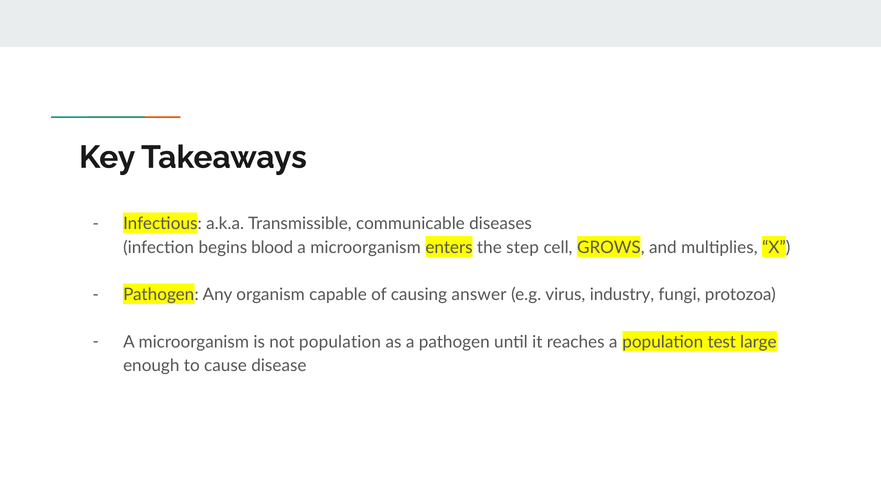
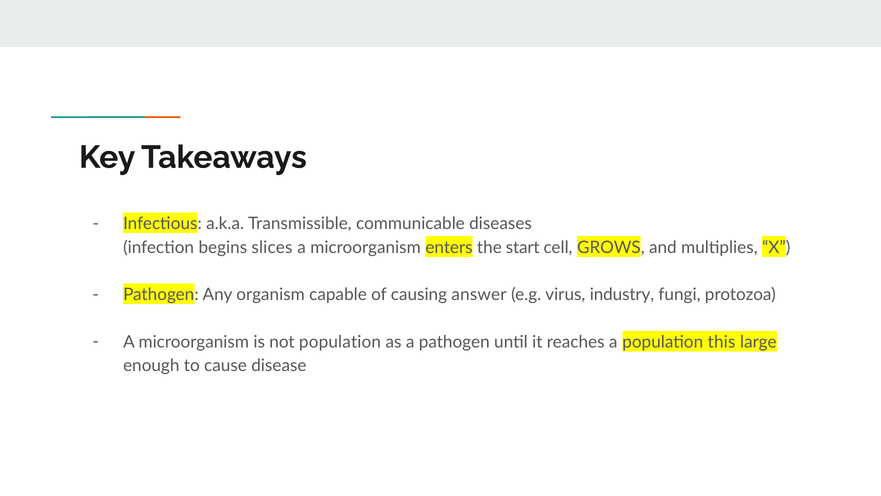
blood: blood -> slices (272, 247)
step: step -> start (523, 247)
test: test -> this (722, 342)
